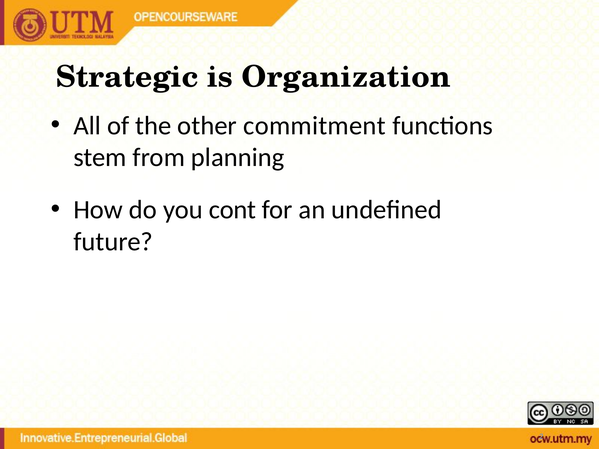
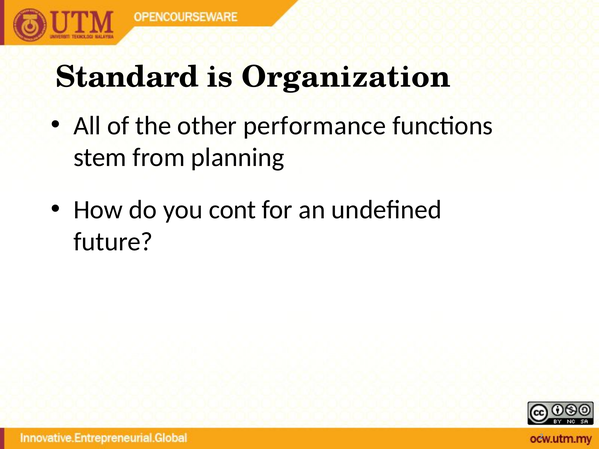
Strategic: Strategic -> Standard (127, 77)
commitment: commitment -> performance (315, 126)
